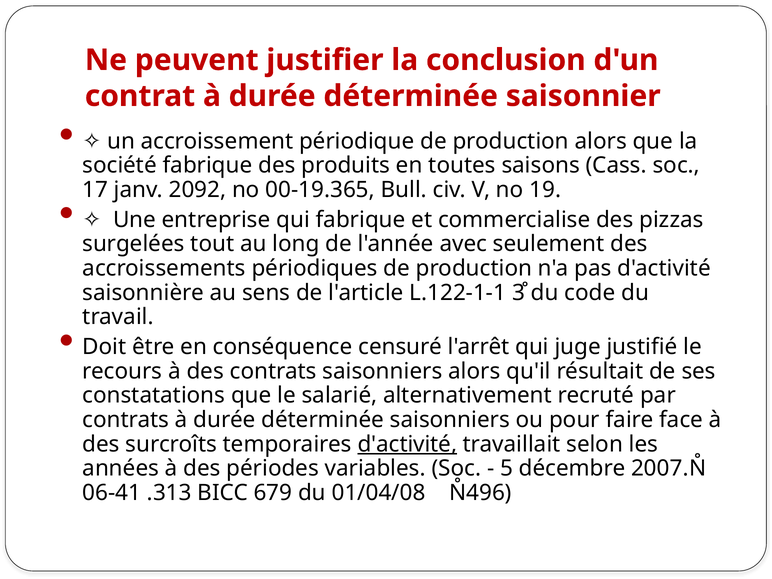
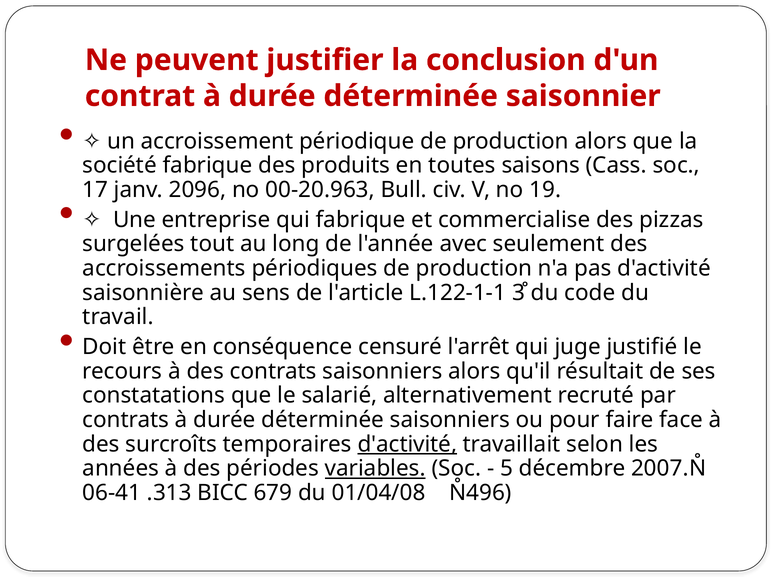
2092: 2092 -> 2096 (197, 190)
00-19.365: 00-19.365 -> 00-20.963 (320, 190)
variables underline: none -> present (375, 468)
